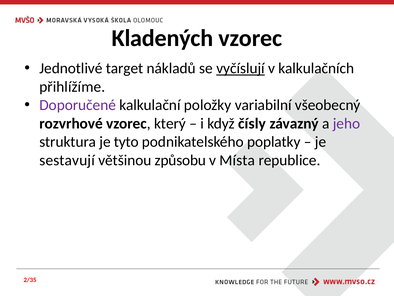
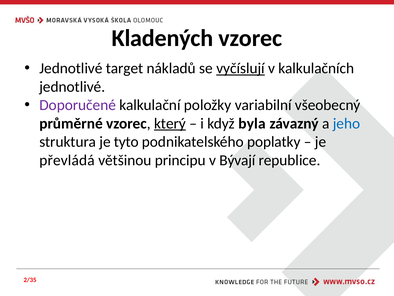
přihlížíme: přihlížíme -> jednotlivé (72, 87)
rozvrhové: rozvrhové -> průměrné (71, 123)
který underline: none -> present (170, 123)
čísly: čísly -> byla (252, 123)
jeho colour: purple -> blue (346, 123)
sestavují: sestavují -> převládá (67, 160)
způsobu: způsobu -> principu (180, 160)
Místa: Místa -> Bývají (237, 160)
